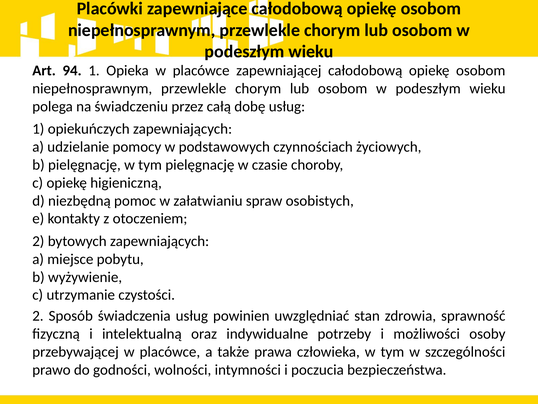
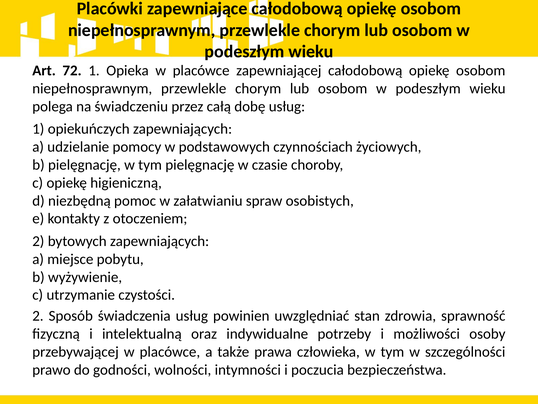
94: 94 -> 72 (72, 70)
